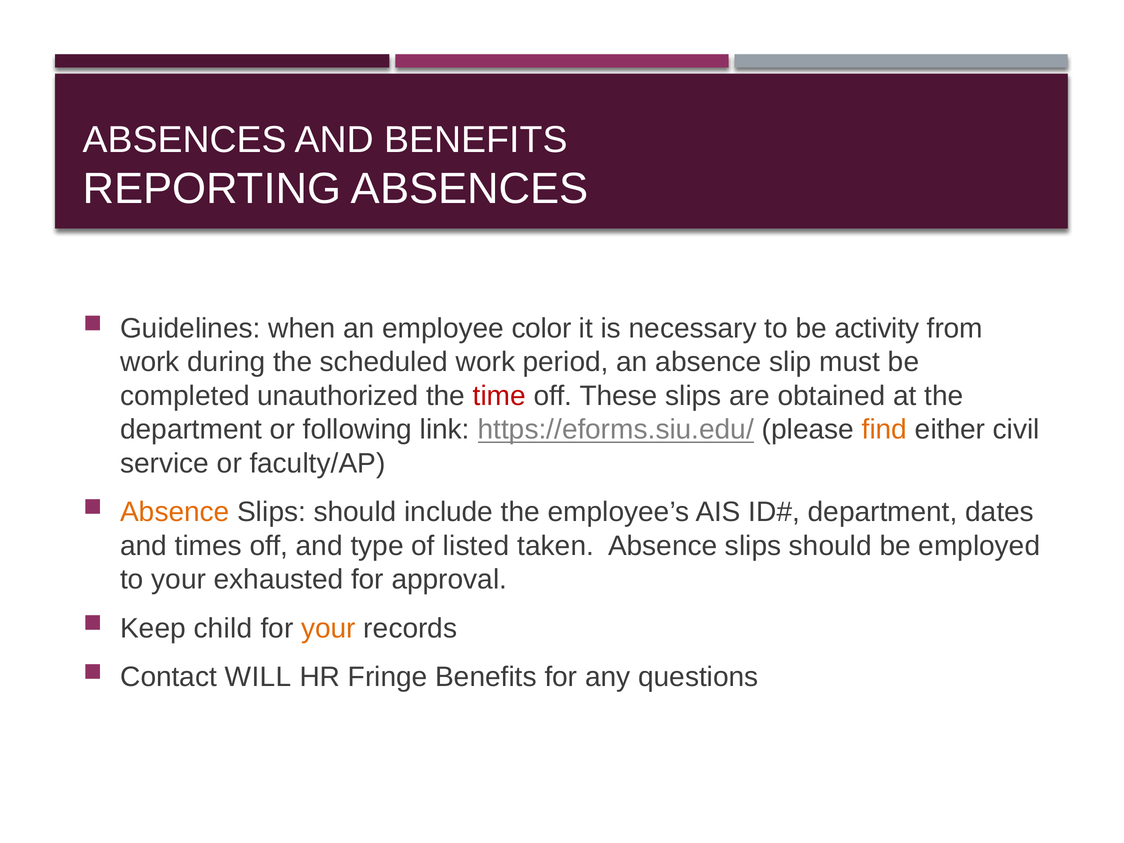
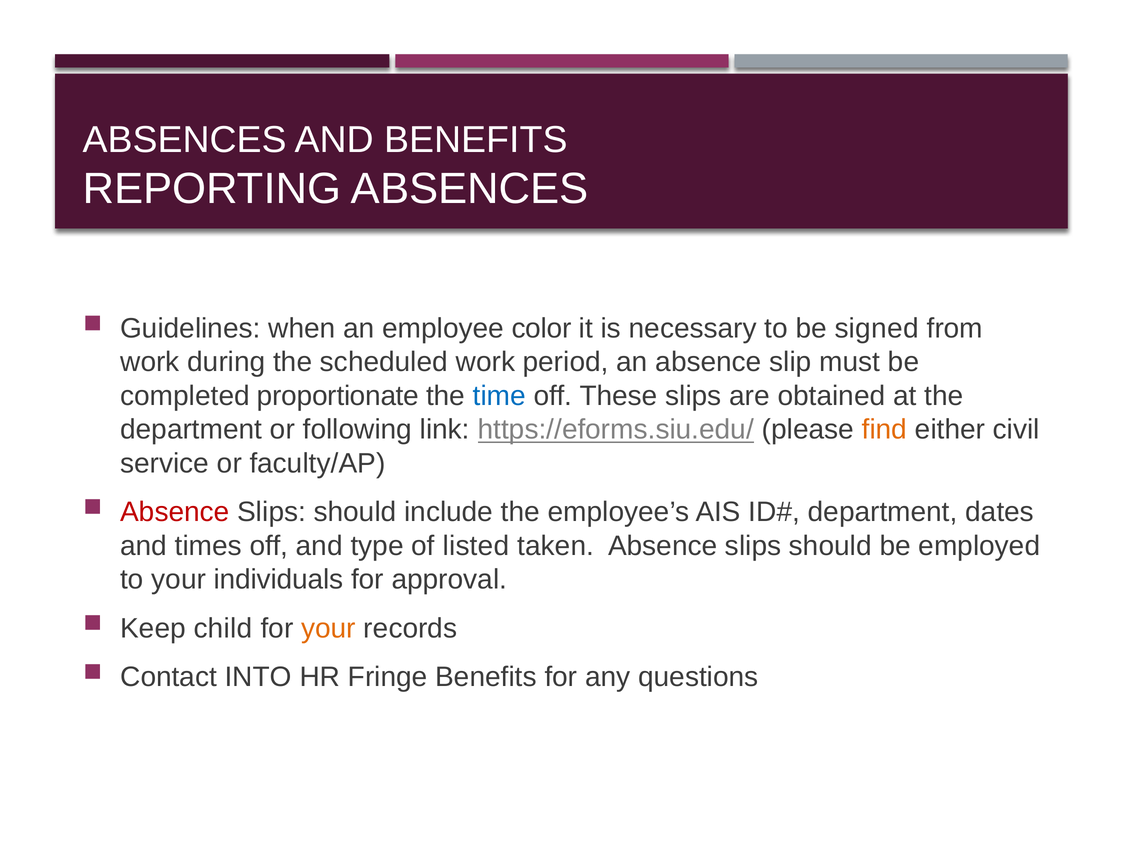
activity: activity -> signed (877, 329)
unauthorized: unauthorized -> proportionate (338, 396)
time colour: red -> blue (499, 396)
Absence colour: orange -> red (175, 512)
exhausted: exhausted -> individuals (279, 580)
WILL: WILL -> INTO (258, 677)
